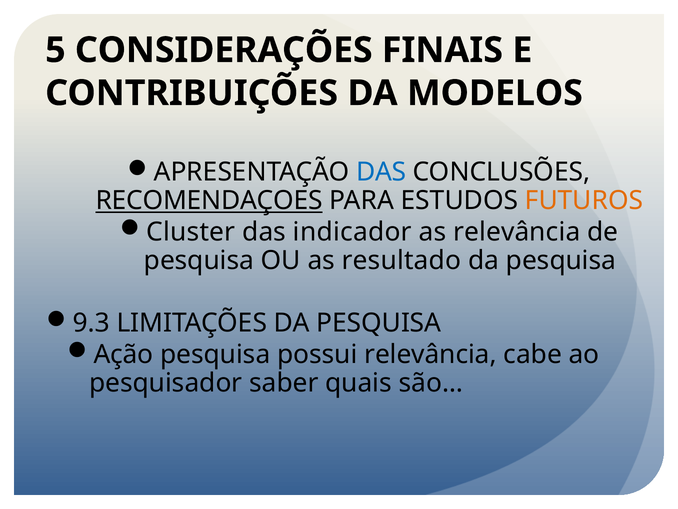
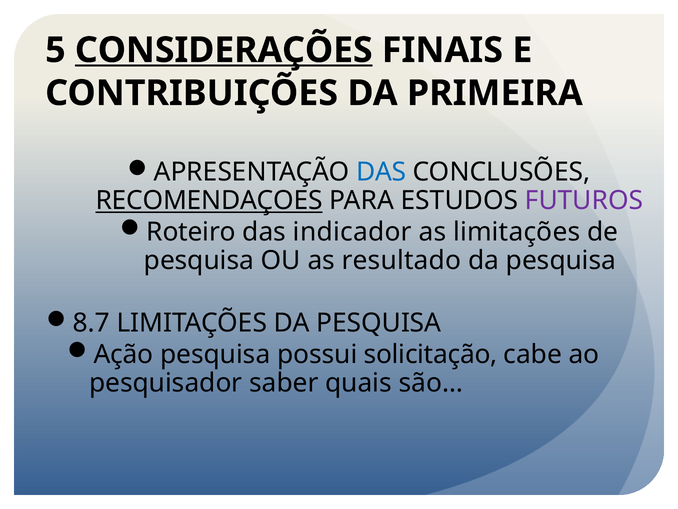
CONSIDERAÇÕES underline: none -> present (224, 50)
MODELOS: MODELOS -> PRIMEIRA (495, 93)
FUTUROS colour: orange -> purple (584, 201)
Cluster: Cluster -> Roteiro (191, 232)
as relevância: relevância -> limitações (517, 232)
9.3: 9.3 -> 8.7 (91, 323)
possui relevância: relevância -> solicitação (431, 354)
